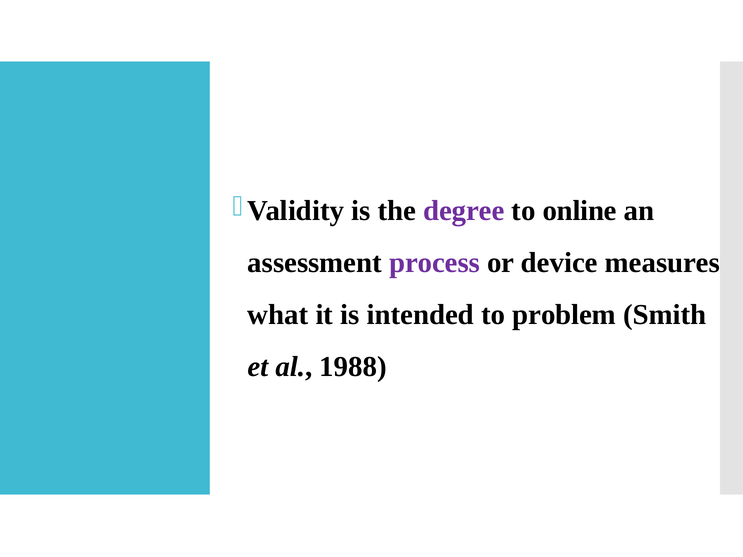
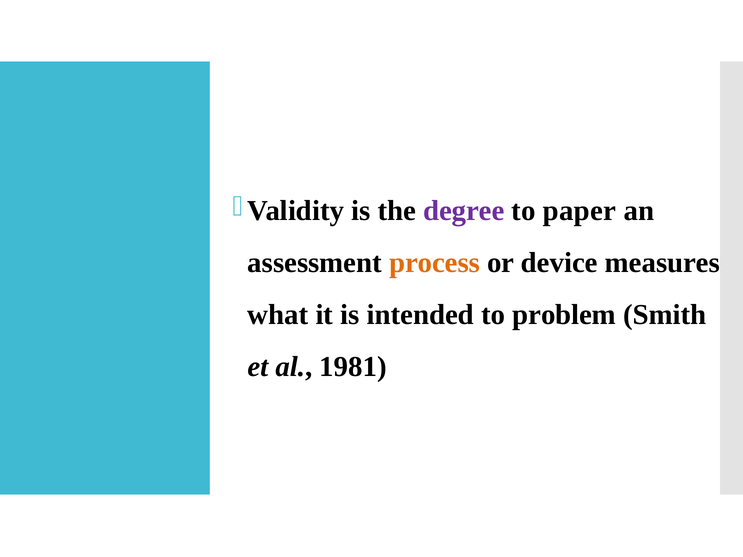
online: online -> paper (579, 211)
process colour: purple -> orange (435, 263)
1988: 1988 -> 1981 (353, 367)
